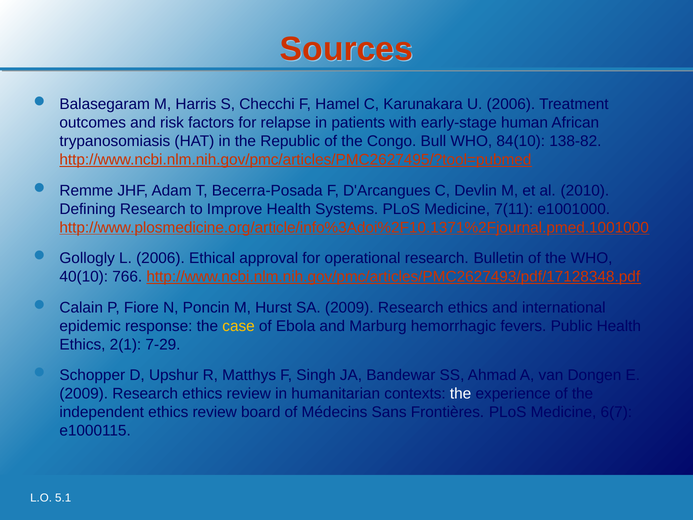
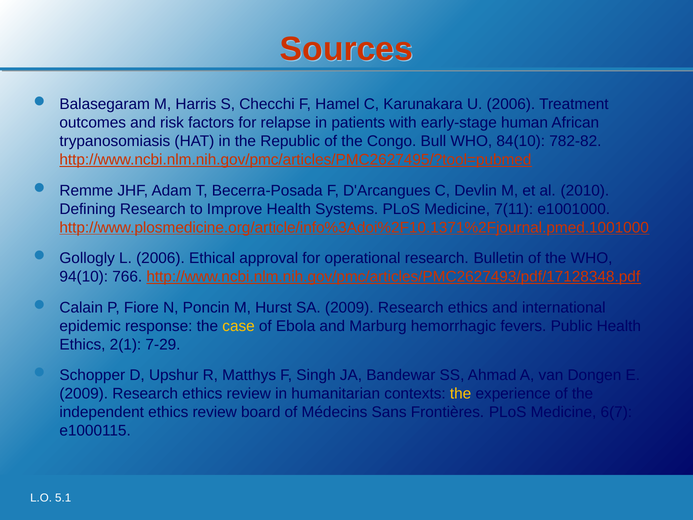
138-82: 138-82 -> 782-82 (575, 141)
40(10: 40(10 -> 94(10 (84, 277)
the colour: white -> yellow (461, 394)
